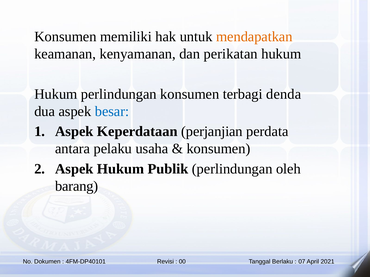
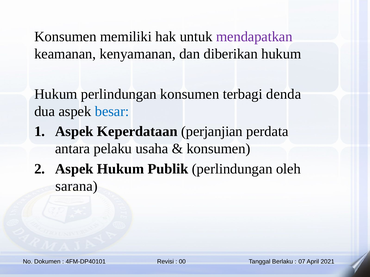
mendapatkan colour: orange -> purple (254, 37)
perikatan: perikatan -> diberikan (231, 54)
barang: barang -> sarana (77, 186)
